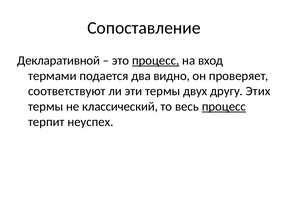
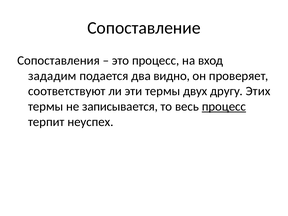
Декларативной: Декларативной -> Сопоставления (59, 60)
процесс underline: present -> none (156, 60)
термами: термами -> зададим (52, 76)
классический: классический -> записывается (120, 107)
